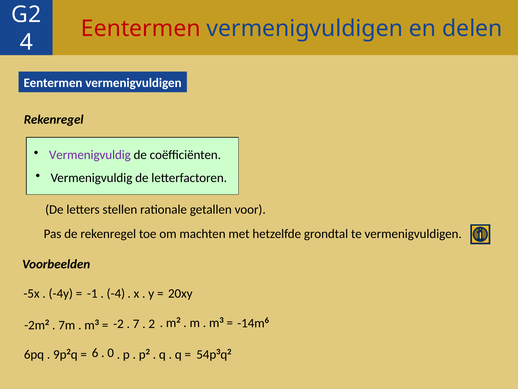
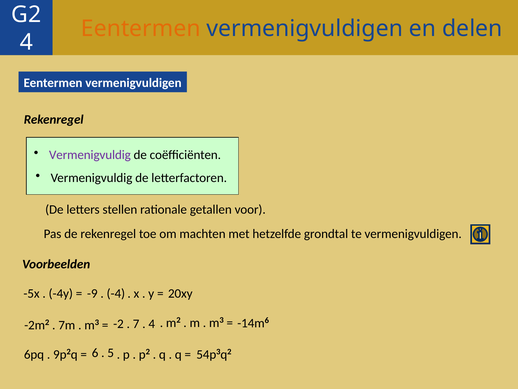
Eentermen colour: red -> orange (141, 28)
-1: -1 -> -9 (92, 293)
2: 2 -> 4 (152, 323)
0: 0 -> 5 (111, 353)
